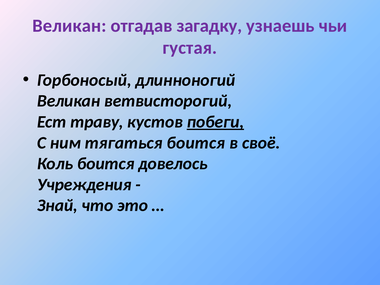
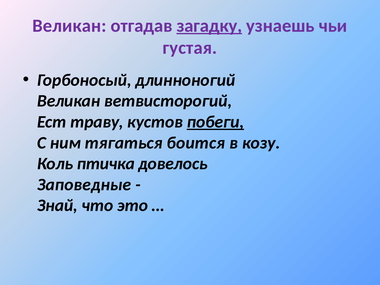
загадку underline: none -> present (209, 26)
своё: своё -> козу (261, 143)
Коль боится: боится -> птичка (106, 164)
Учреждения: Учреждения -> Заповедные (84, 185)
